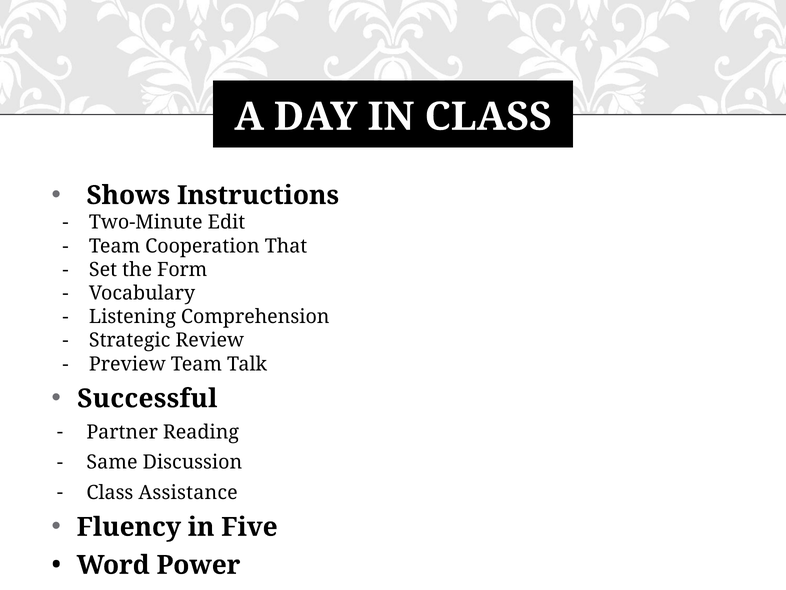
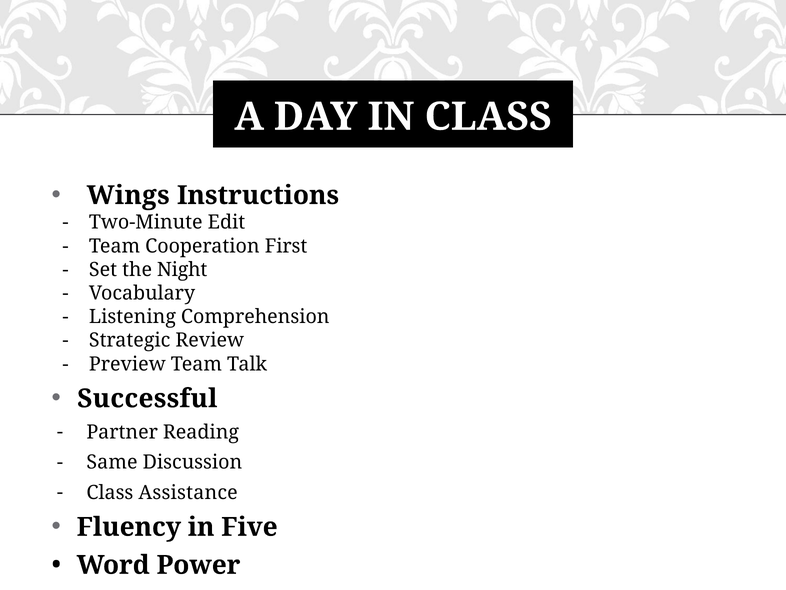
Shows: Shows -> Wings (128, 195)
That: That -> First (286, 246)
Form: Form -> Night (182, 269)
